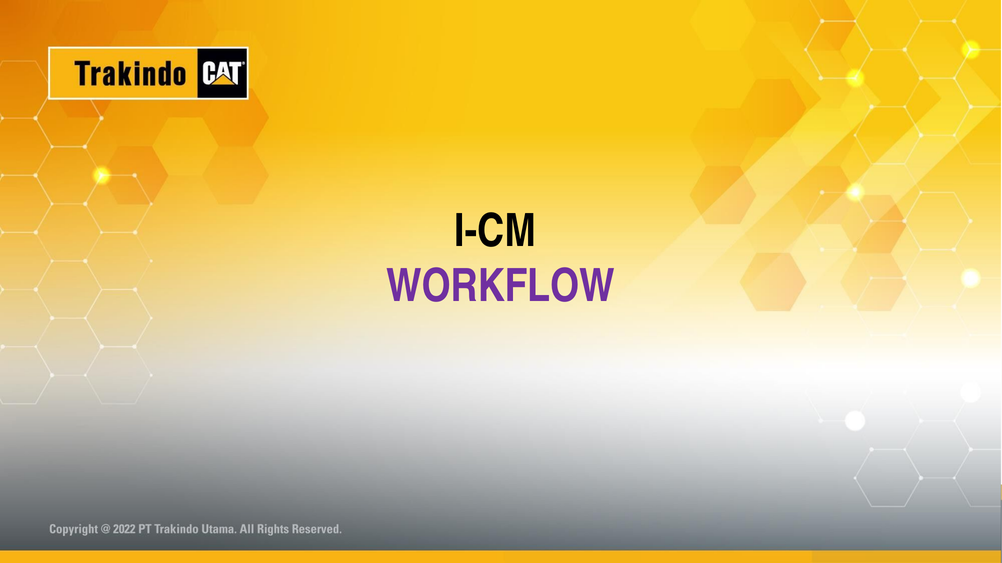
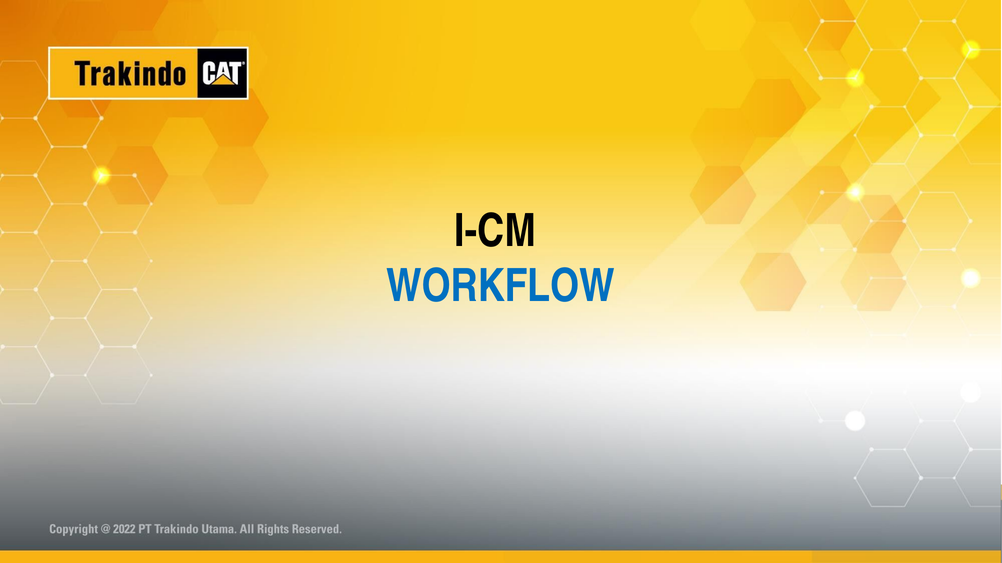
WORKFLOW colour: purple -> blue (501, 286)
